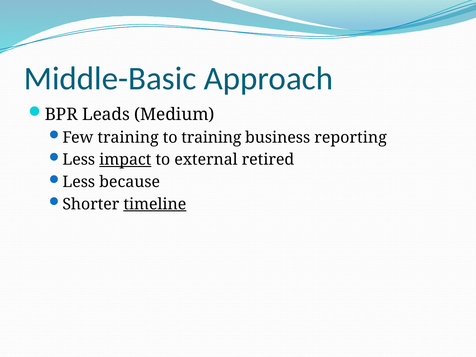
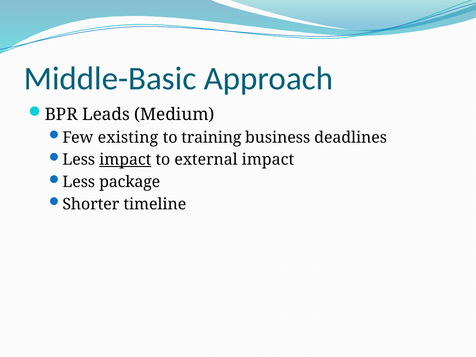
Few training: training -> existing (128, 138)
reporting: reporting -> deadlines (351, 138)
external retired: retired -> impact (268, 160)
because: because -> package (130, 182)
timeline underline: present -> none (155, 204)
